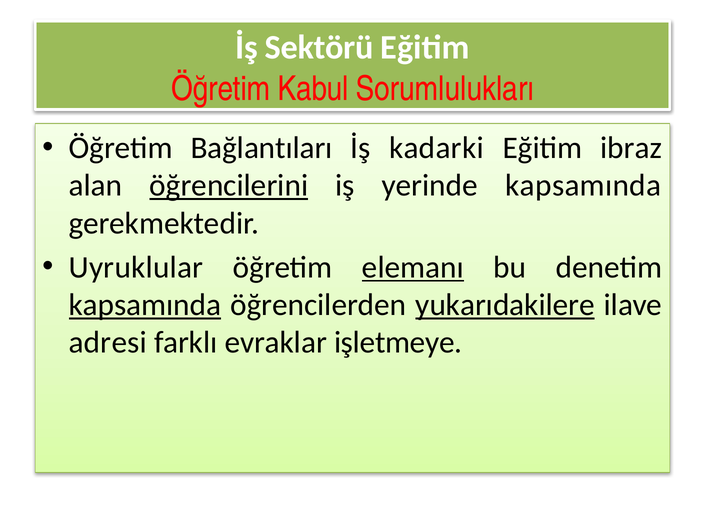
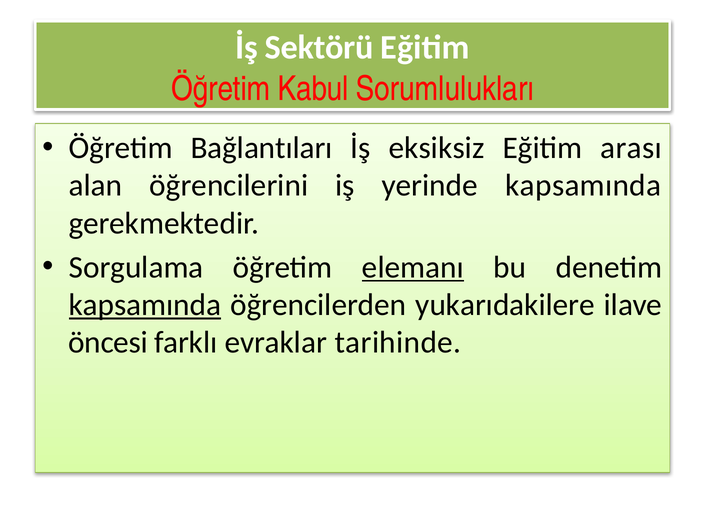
kadarki: kadarki -> eksiksiz (437, 148)
ibraz: ibraz -> arası (631, 148)
öğrencilerini underline: present -> none (229, 186)
Uyruklular: Uyruklular -> Sorgulama (136, 267)
yukarıdakilere underline: present -> none (505, 305)
adresi: adresi -> öncesi (108, 342)
işletmeye: işletmeye -> tarihinde (398, 342)
